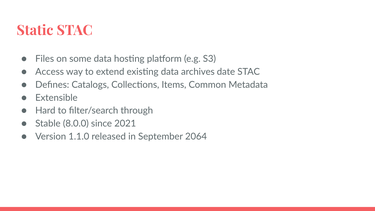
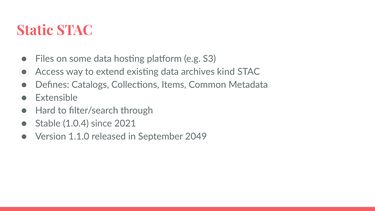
date: date -> kind (226, 72)
8.0.0: 8.0.0 -> 1.0.4 (76, 124)
2064: 2064 -> 2049 (196, 136)
